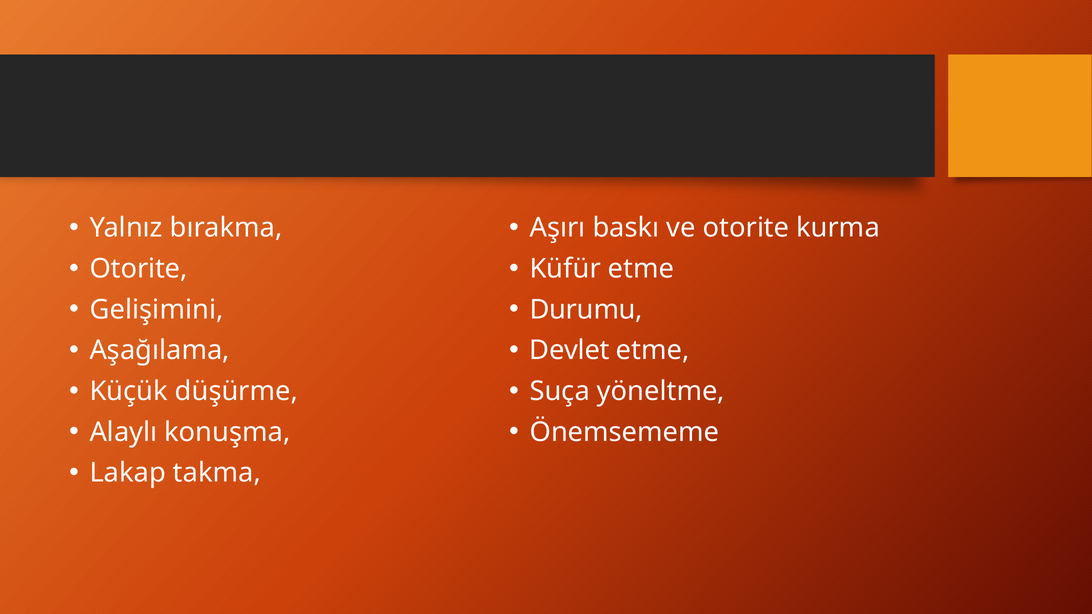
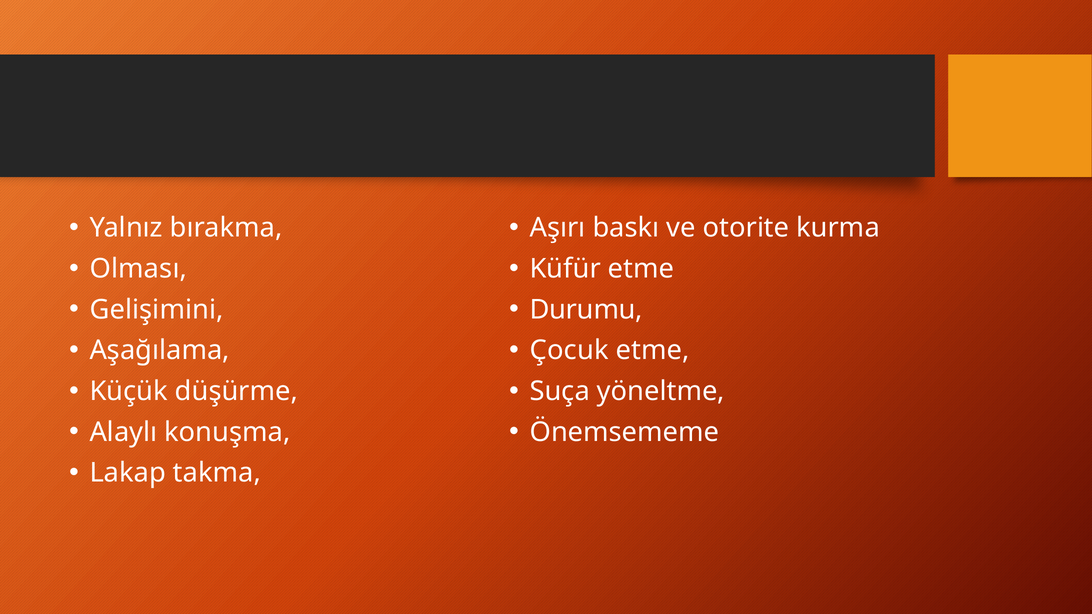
Otorite: Otorite -> Olması (138, 269)
Devlet: Devlet -> Çocuk (569, 351)
